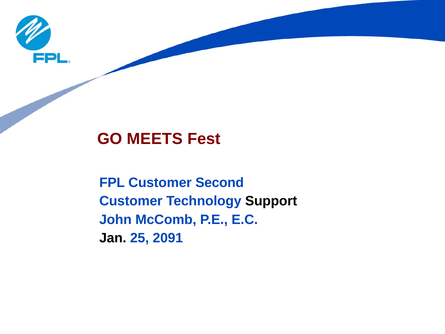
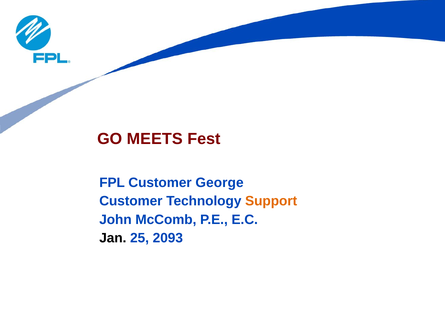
Second: Second -> George (220, 182)
Support colour: black -> orange (271, 201)
2091: 2091 -> 2093 (168, 238)
